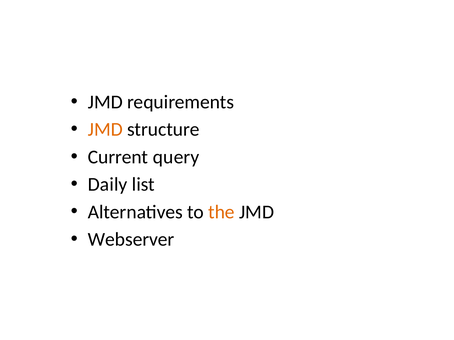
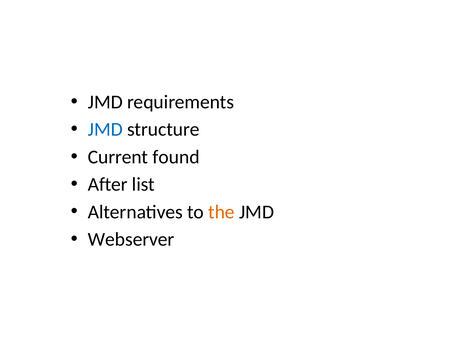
JMD colour: orange -> blue (105, 130)
query: query -> found (176, 157)
Daily: Daily -> After (108, 185)
